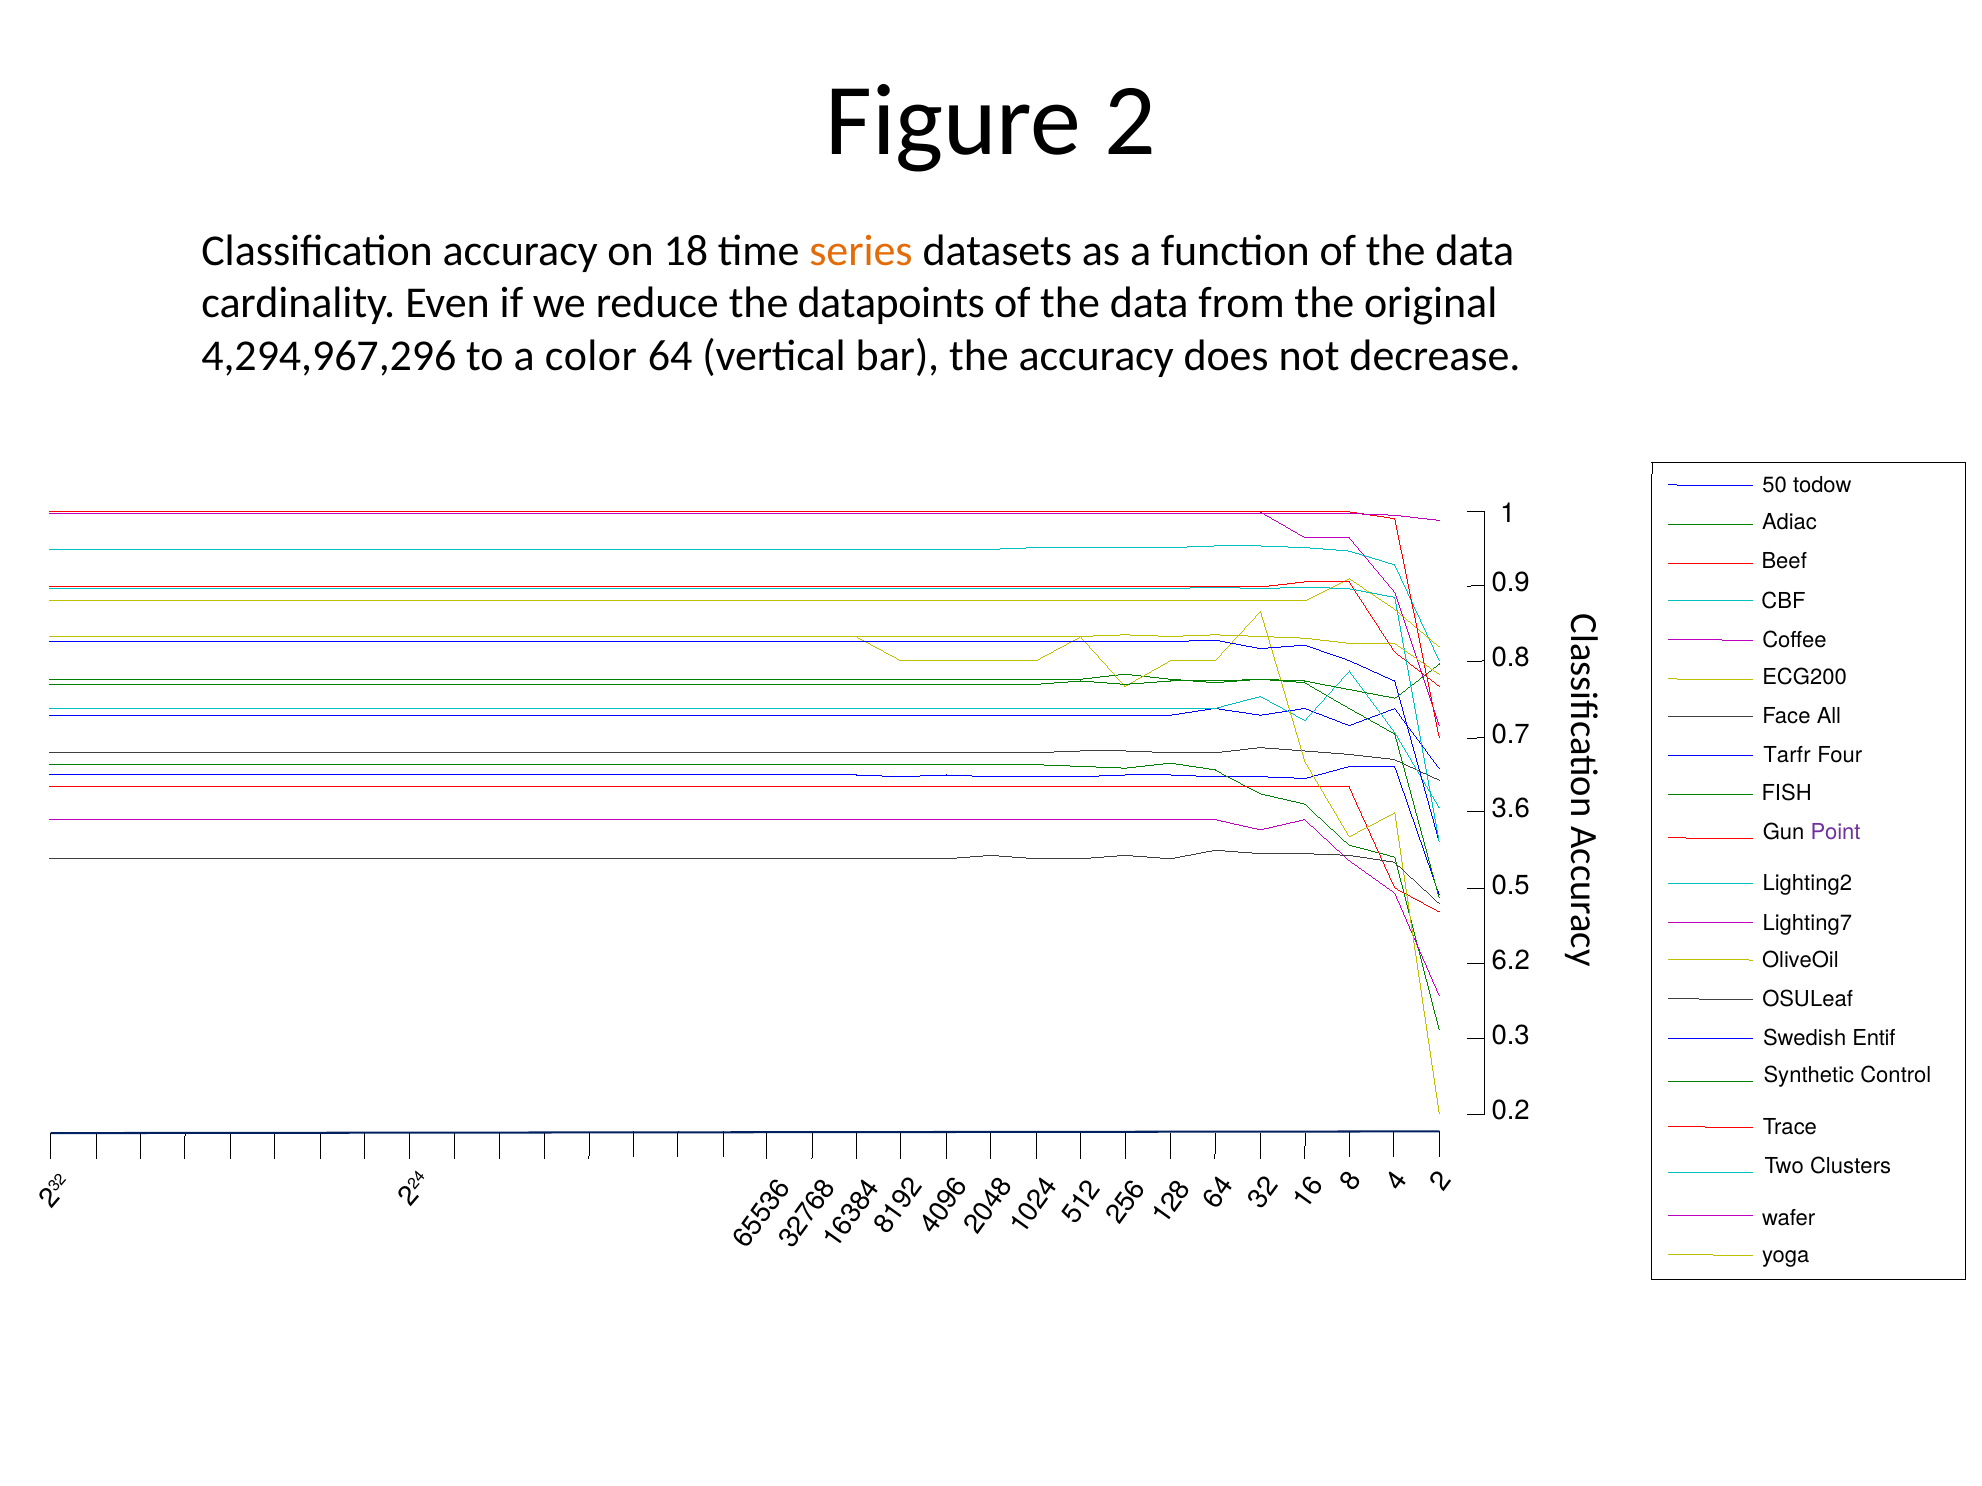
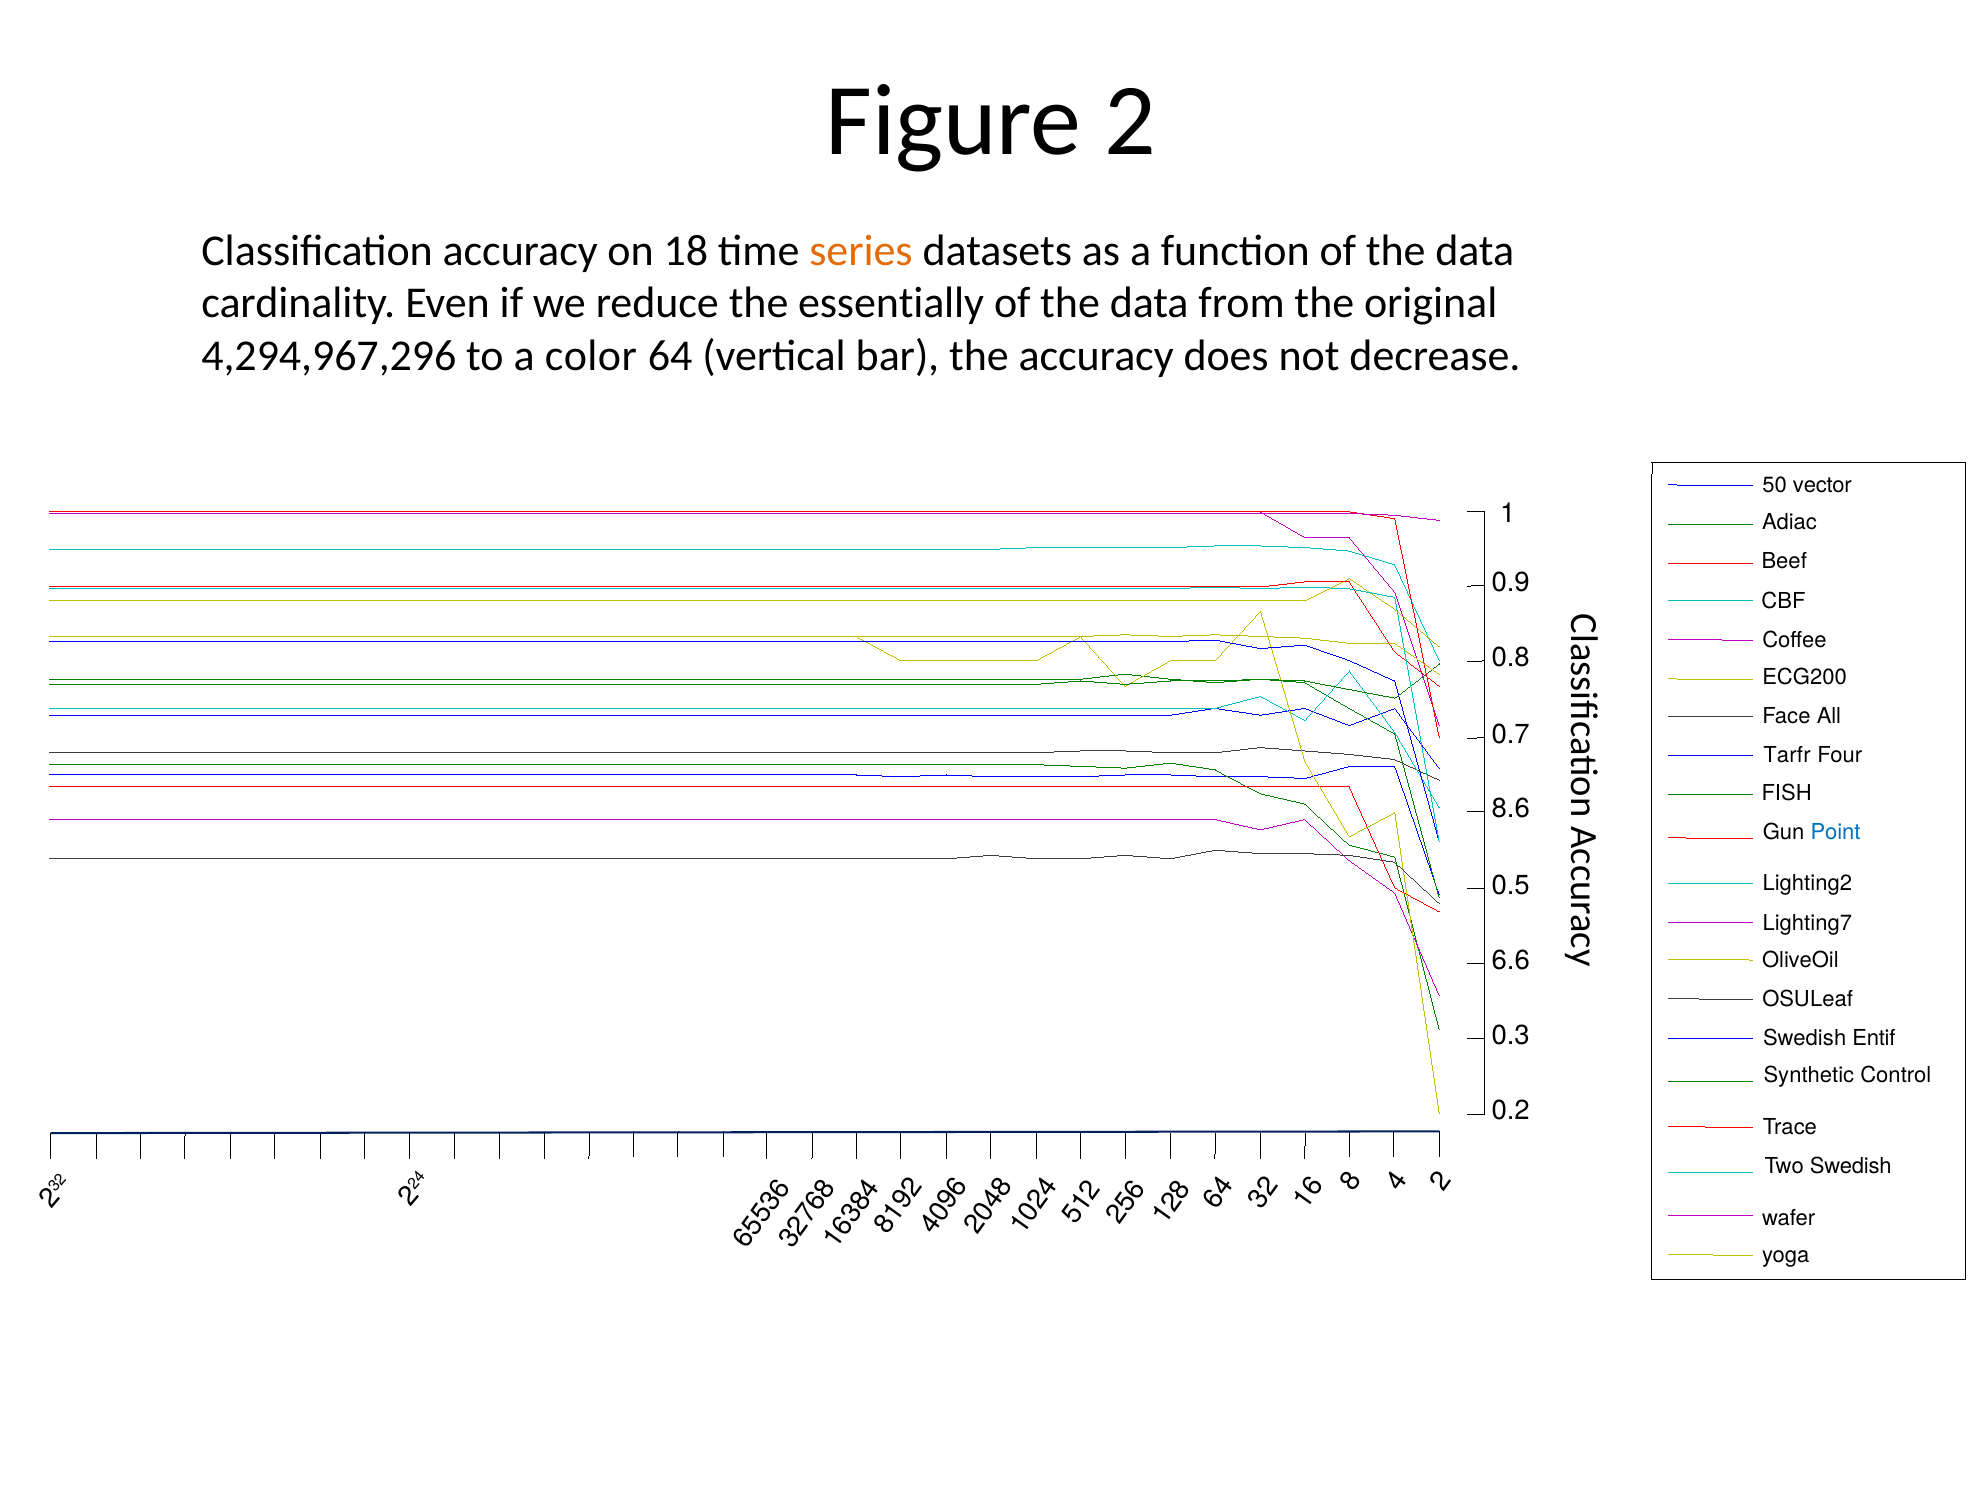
datapoints: datapoints -> essentially (891, 304)
todow: todow -> vector (1822, 485)
3.6: 3.6 -> 8.6 (1511, 809)
Point colour: purple -> blue (1836, 832)
6.2: 6.2 -> 6.6 (1511, 961)
Two Clusters: Clusters -> Swedish (1851, 1167)
